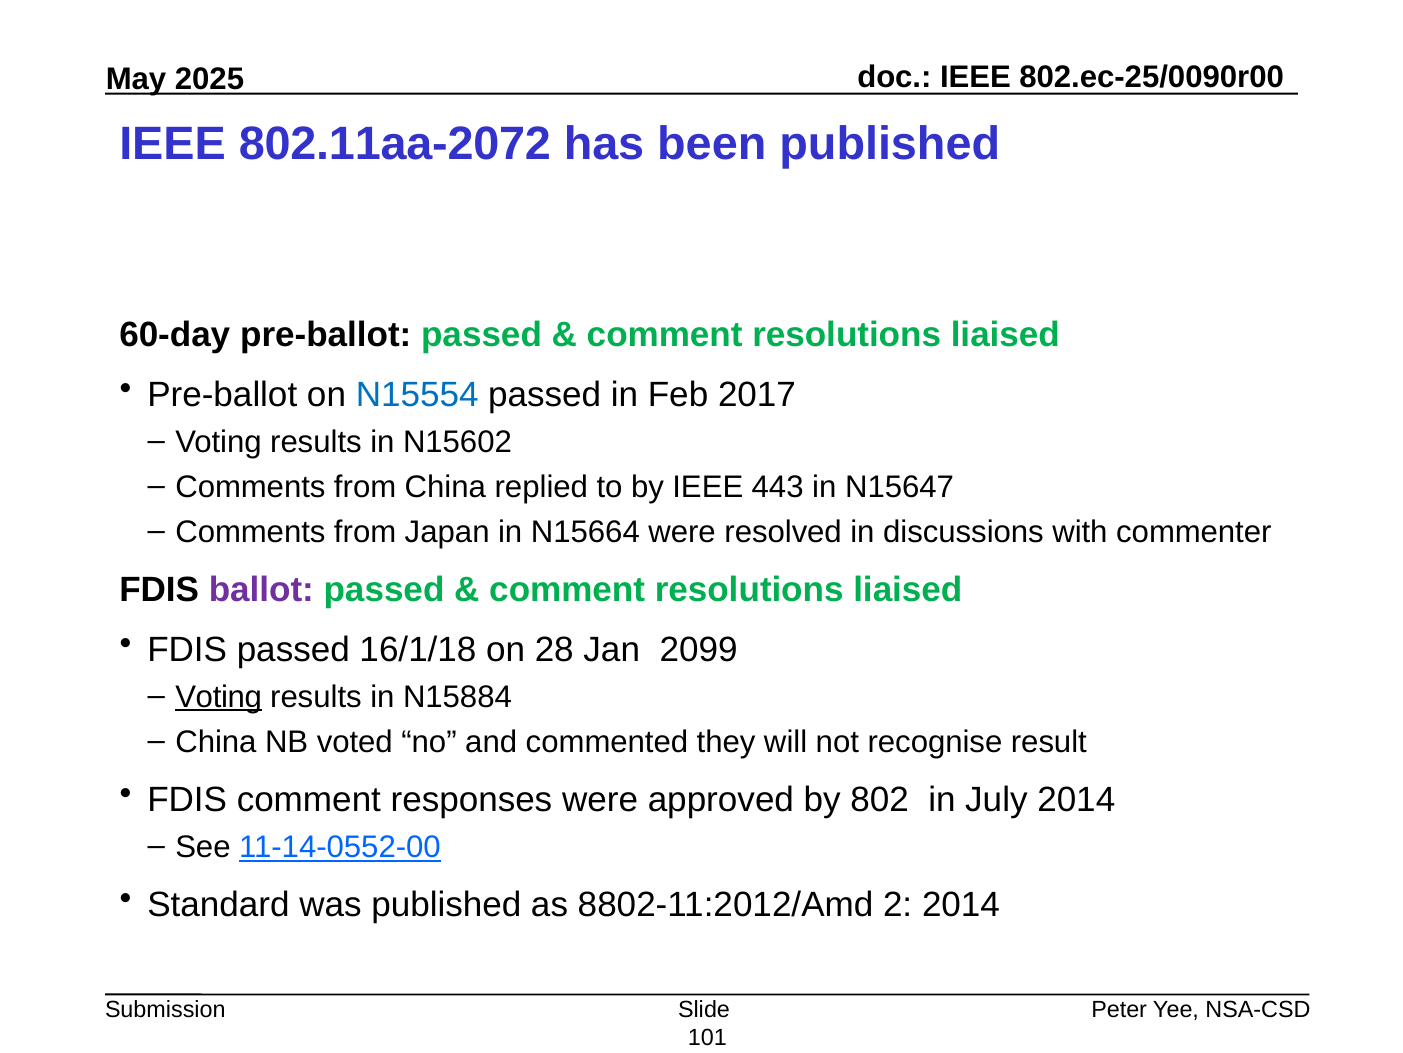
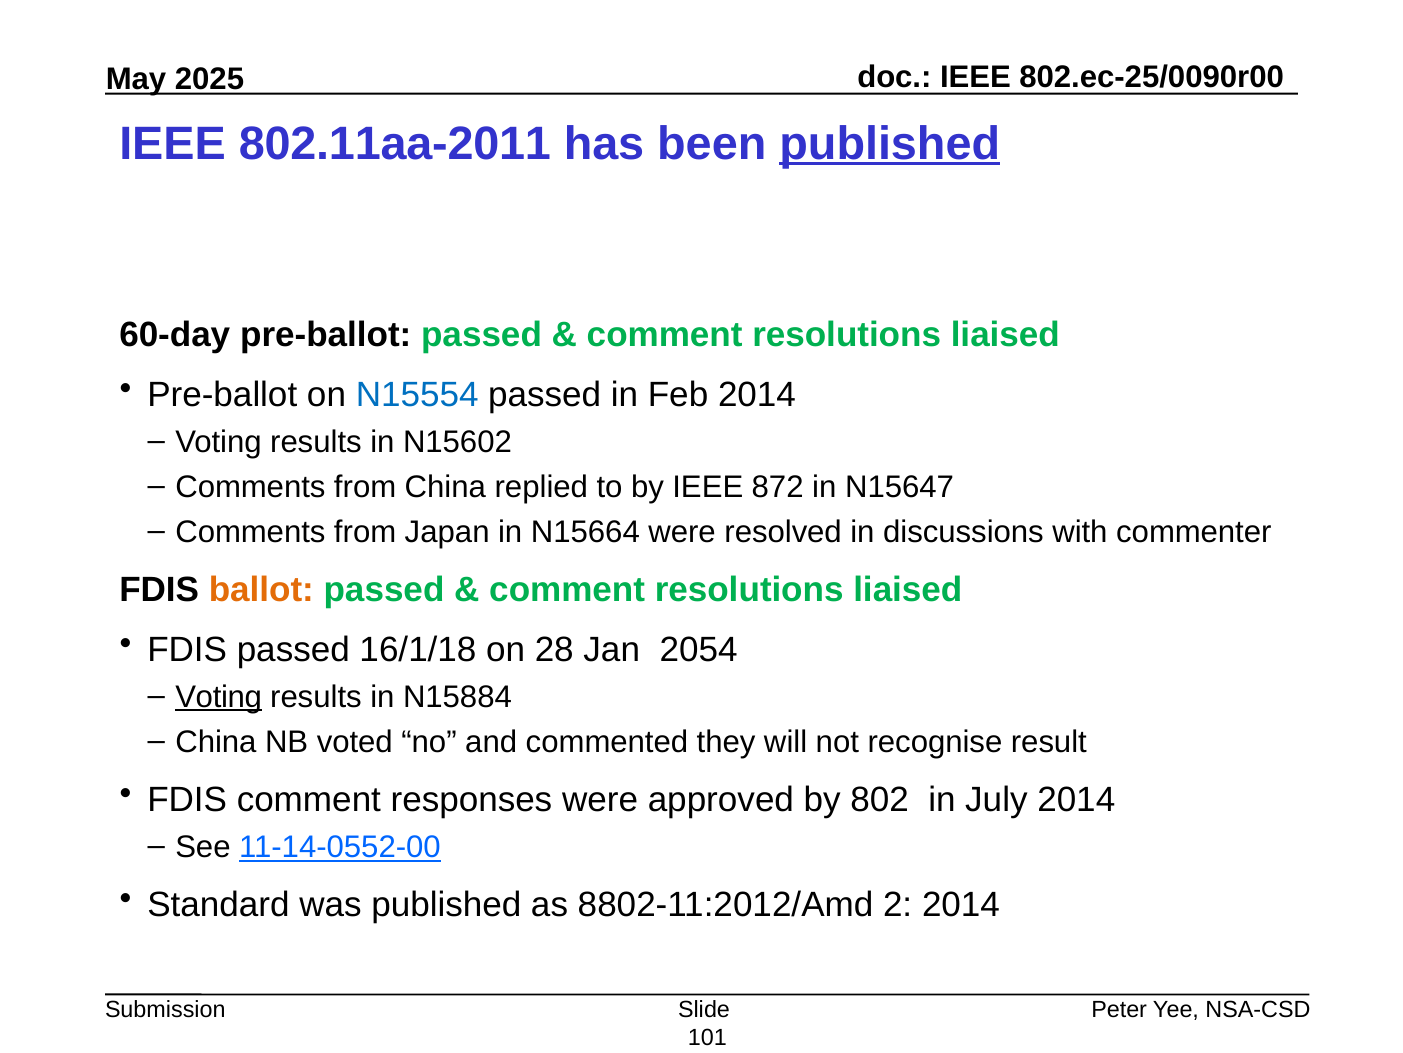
802.11aa-2072: 802.11aa-2072 -> 802.11aa-2011 (395, 144)
published underline: none -> present (890, 144)
Feb 2017: 2017 -> 2014 (757, 394)
443: 443 -> 872 (778, 487)
ballot colour: purple -> orange (261, 589)
2099: 2099 -> 2054 (699, 649)
